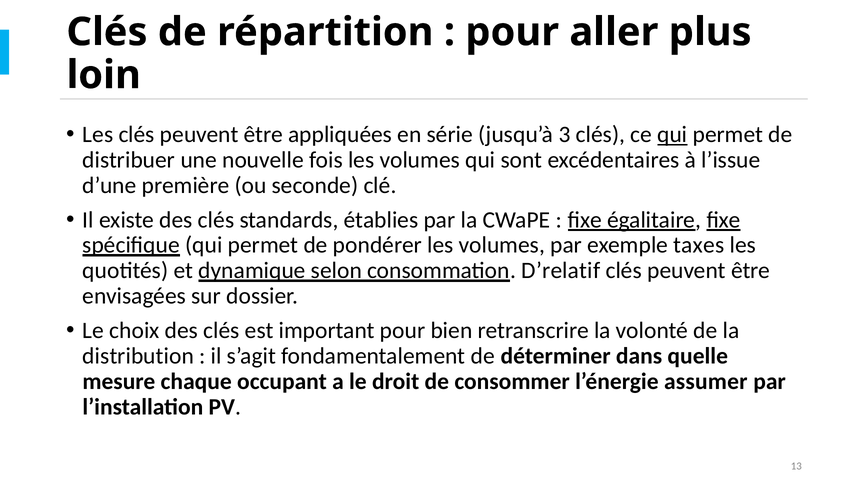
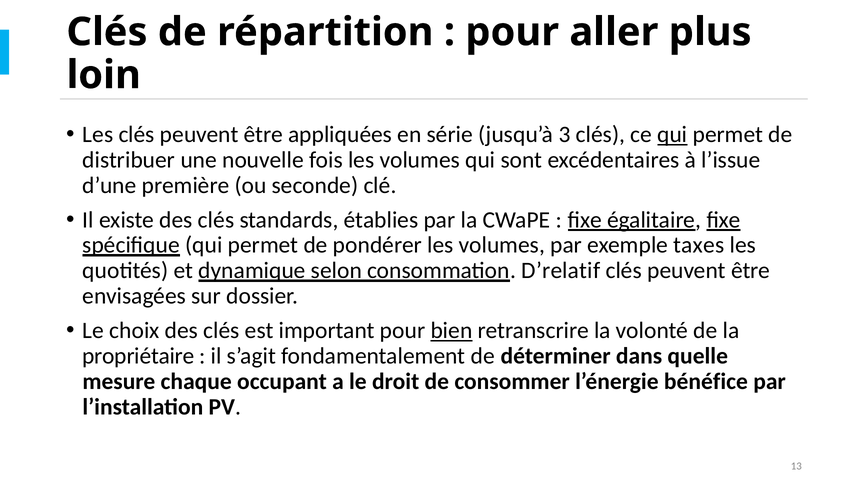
bien underline: none -> present (451, 331)
distribution: distribution -> propriétaire (138, 356)
assumer: assumer -> bénéfice (706, 382)
